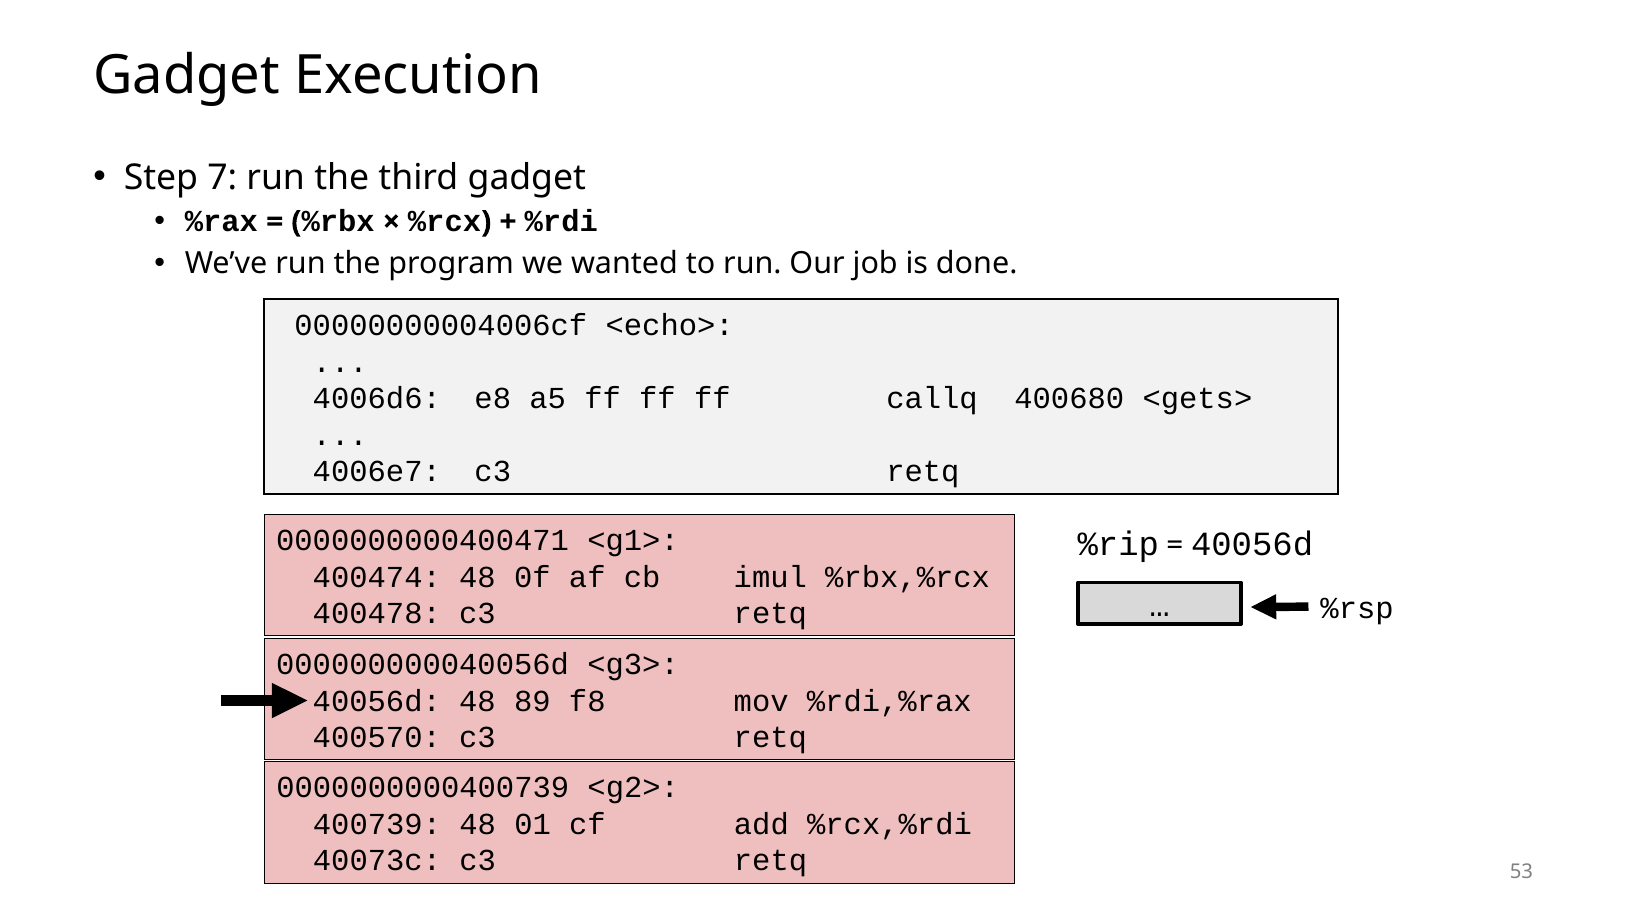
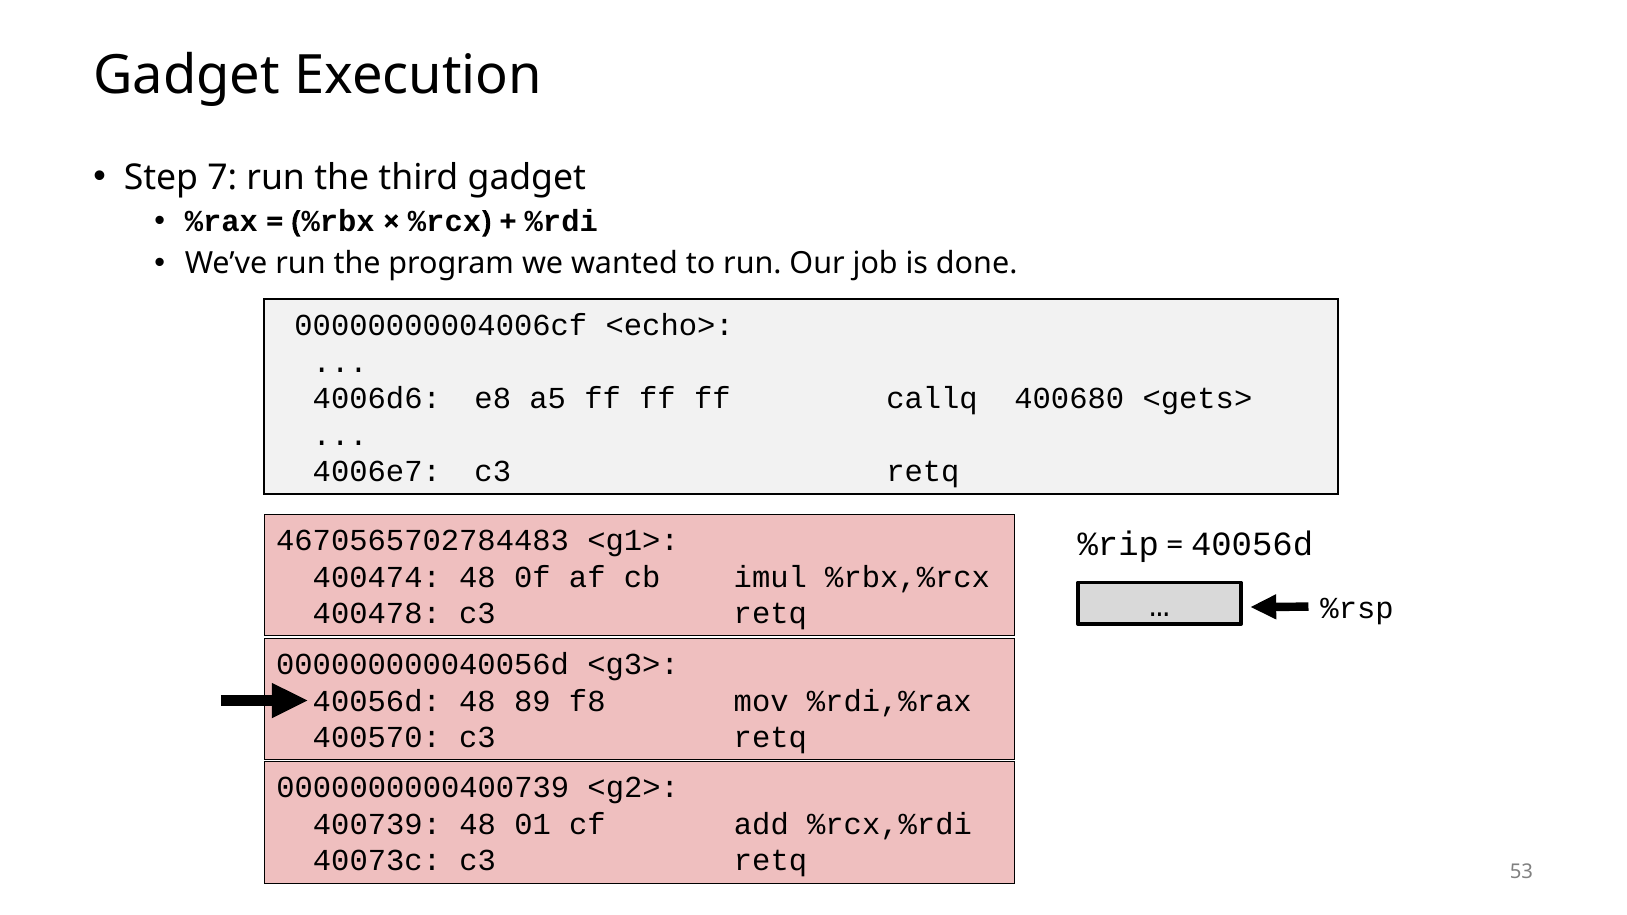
0000000000400471: 0000000000400471 -> 4670565702784483 (423, 541)
